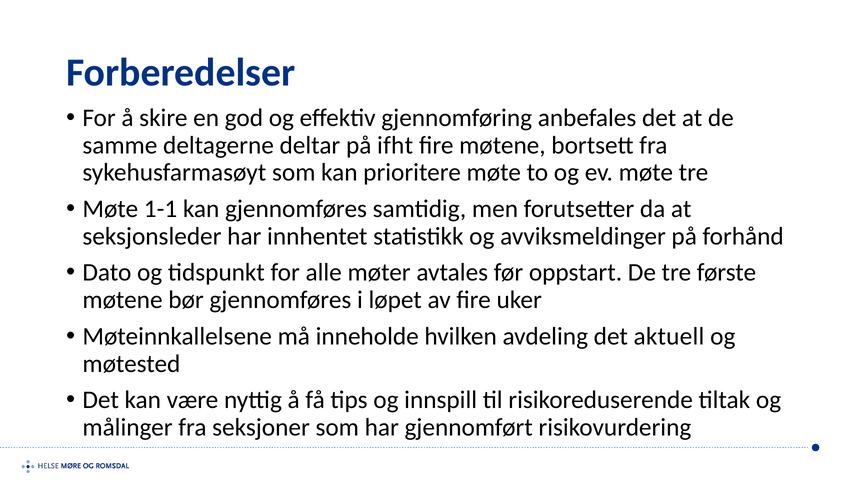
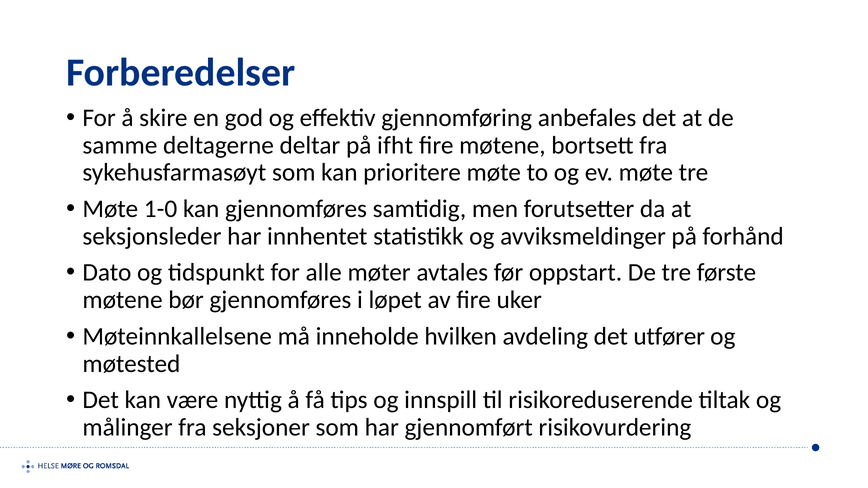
1-1: 1-1 -> 1-0 (161, 209)
aktuell: aktuell -> utfører (669, 336)
